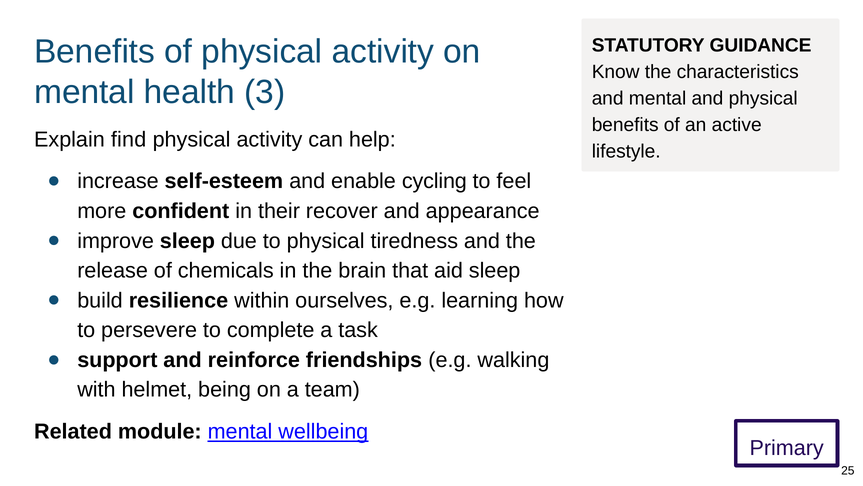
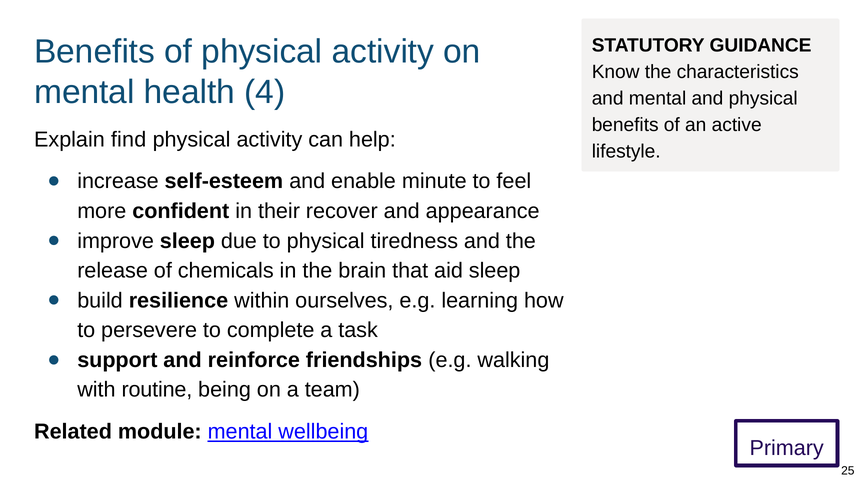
3: 3 -> 4 (265, 92)
cycling: cycling -> minute (434, 181)
helmet: helmet -> routine (157, 389)
